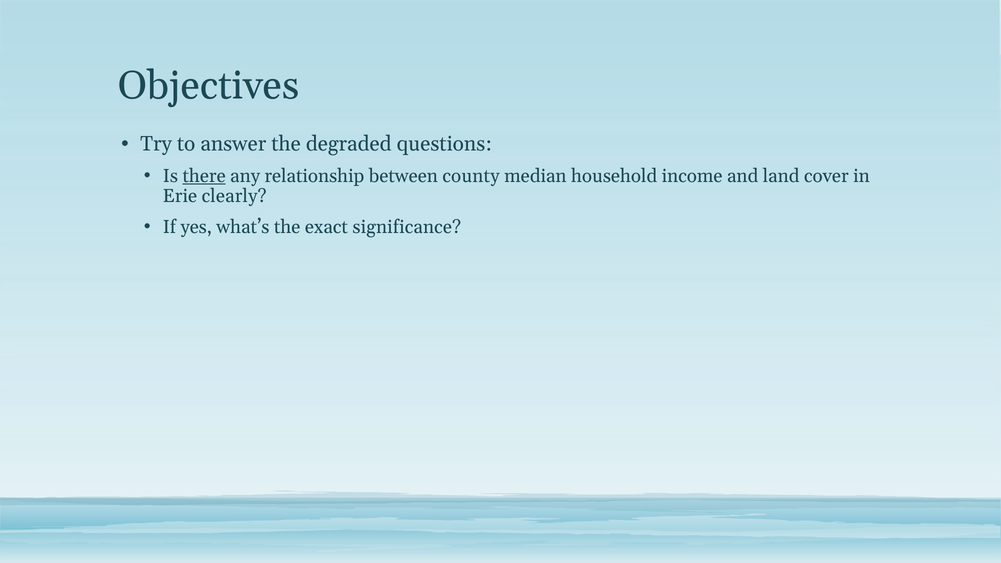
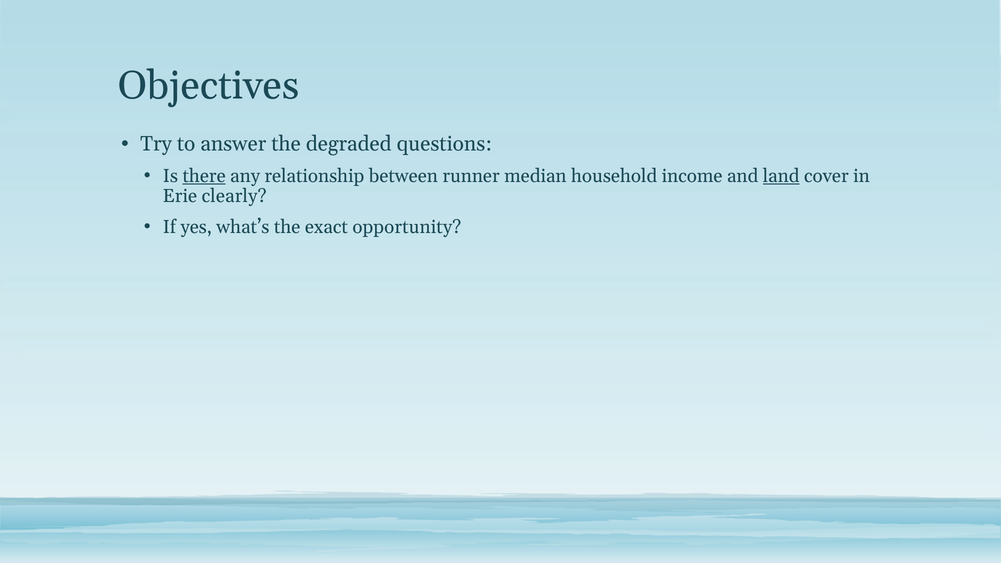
county: county -> runner (471, 176)
land underline: none -> present (781, 176)
significance: significance -> opportunity (407, 227)
